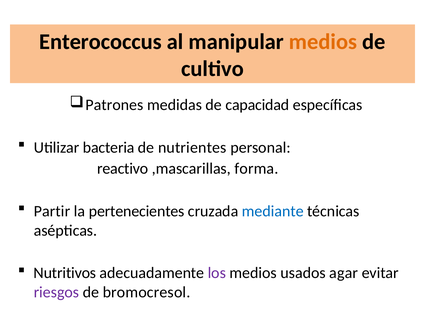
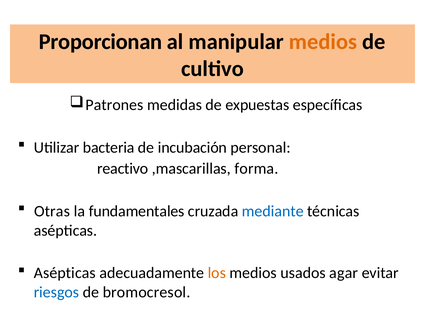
Enterococcus: Enterococcus -> Proporcionan (101, 42)
capacidad: capacidad -> expuestas (257, 105)
nutrientes: nutrientes -> incubación (192, 147)
Partir: Partir -> Otras (52, 211)
pertenecientes: pertenecientes -> fundamentales (137, 211)
Nutritivos: Nutritivos -> Asépticas (65, 273)
los colour: purple -> orange (217, 273)
riesgos colour: purple -> blue (56, 292)
